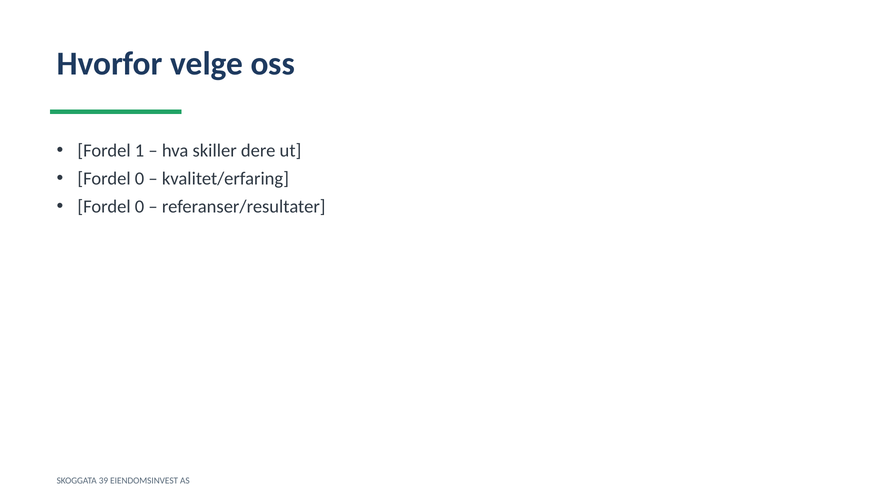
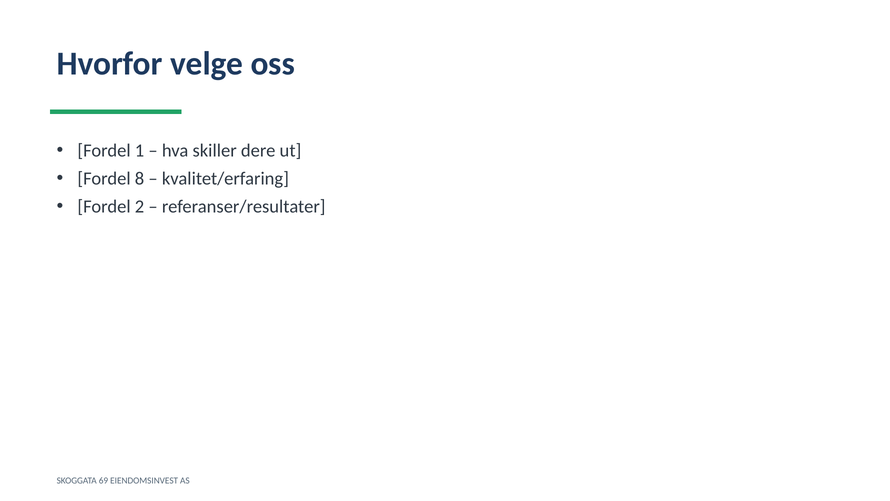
0: 0 -> 8 (140, 179)
0: 0 -> 2 (140, 206)
39: 39 -> 69 (103, 480)
